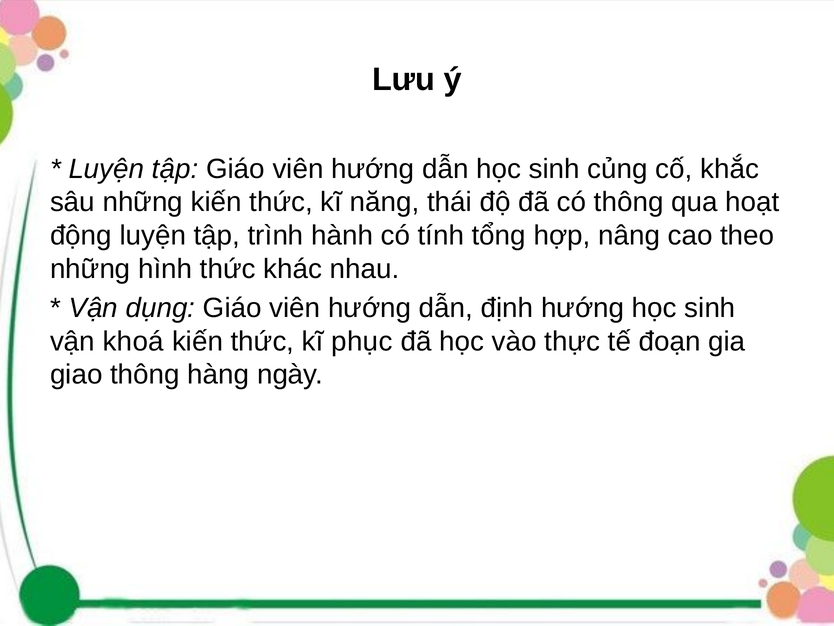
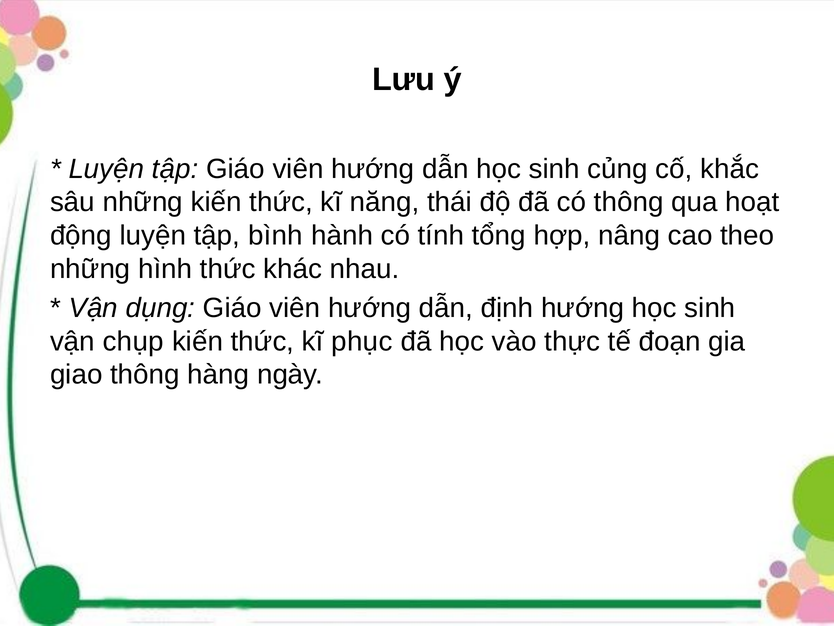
trình: trình -> bình (275, 235)
khoá: khoá -> chụp (133, 341)
